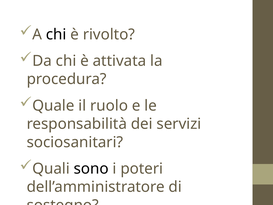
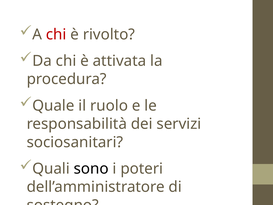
chi colour: black -> red (56, 34)
